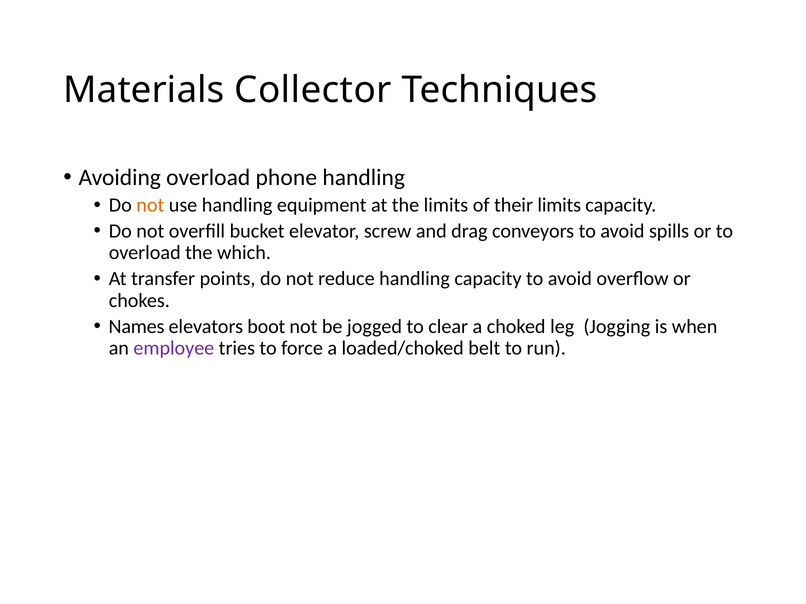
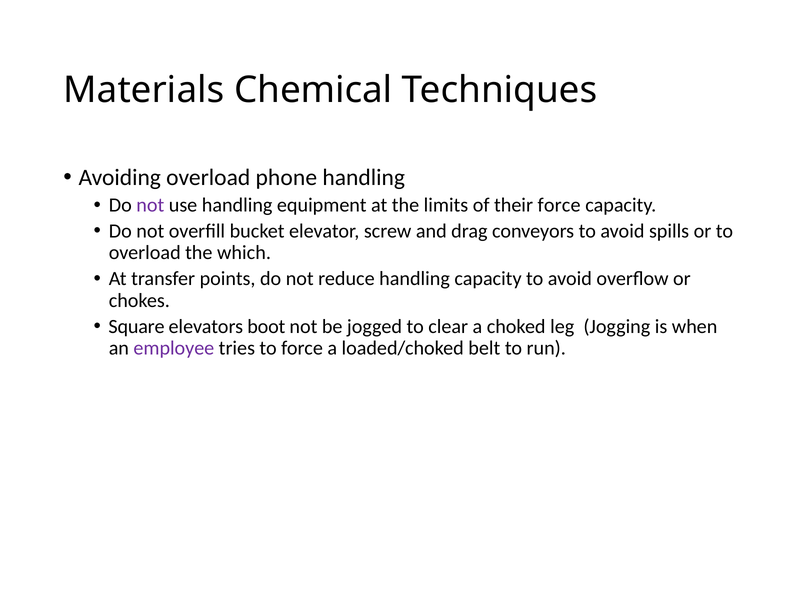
Collector: Collector -> Chemical (313, 90)
not colour: orange -> purple (150, 205)
their limits: limits -> force (559, 205)
Names: Names -> Square (137, 327)
